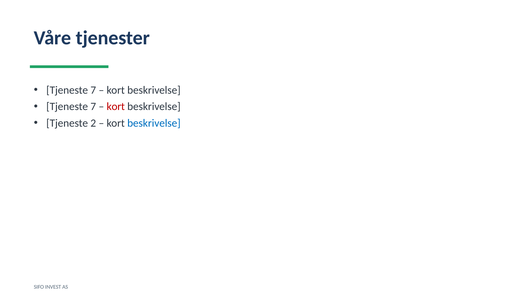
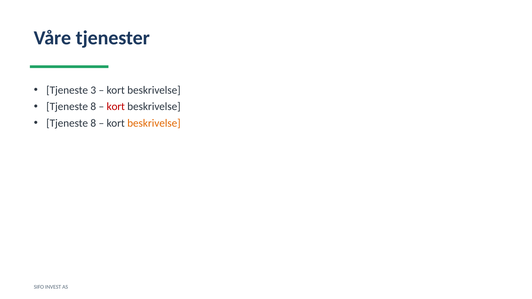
7: 7 -> 3 (93, 90)
7: 7 -> 8 (93, 107)
2: 2 -> 8 (93, 123)
beskrivelse colour: blue -> orange (154, 123)
